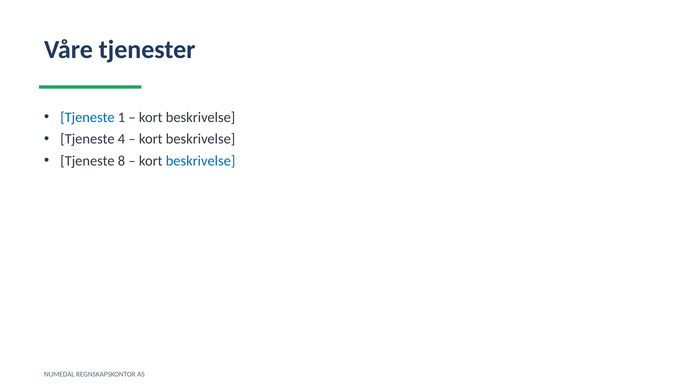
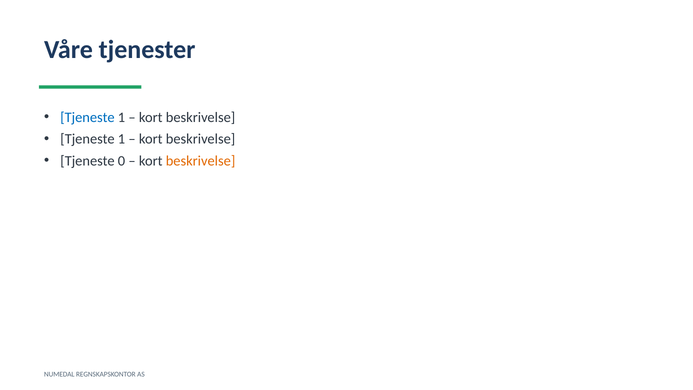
4: 4 -> 1 (121, 139)
8: 8 -> 0 (121, 161)
beskrivelse colour: blue -> orange (201, 161)
